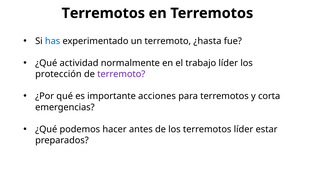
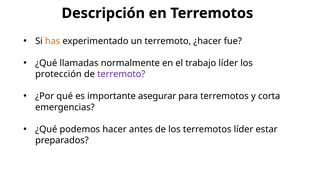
Terremotos: Terremotos -> Descripción (103, 13)
has colour: blue -> orange (53, 41)
¿hasta: ¿hasta -> ¿hacer (207, 41)
actividad: actividad -> llamadas (79, 63)
acciones: acciones -> asegurar (157, 96)
